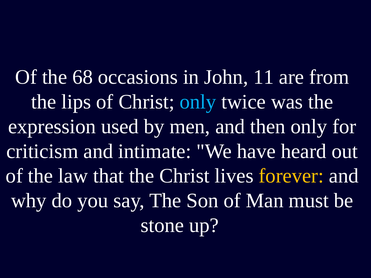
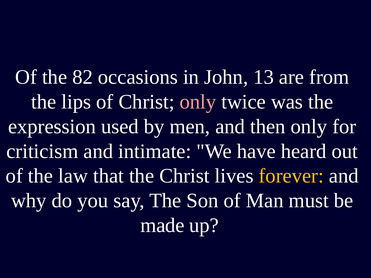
68: 68 -> 82 (83, 77)
11: 11 -> 13 (264, 77)
only colour: light blue -> pink (198, 102)
stone: stone -> made (162, 226)
